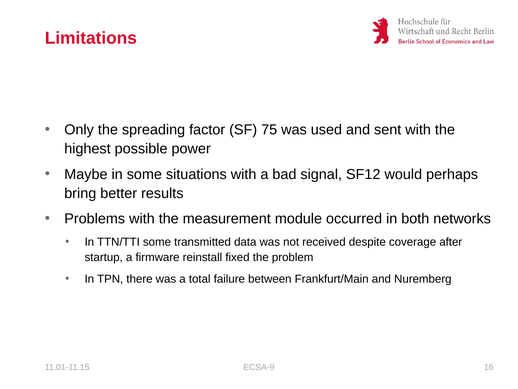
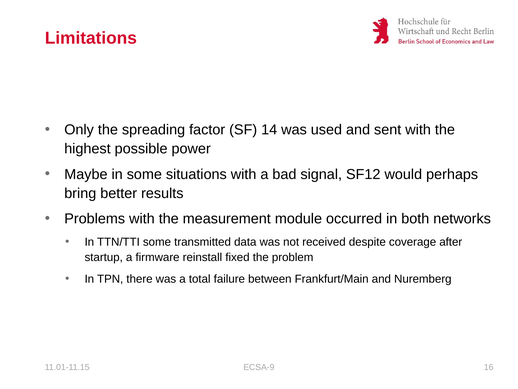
75: 75 -> 14 (269, 130)
